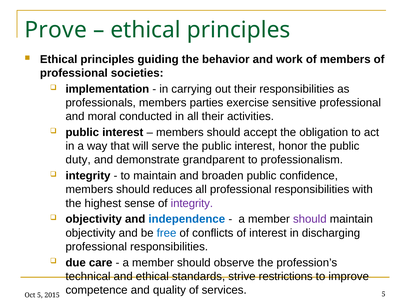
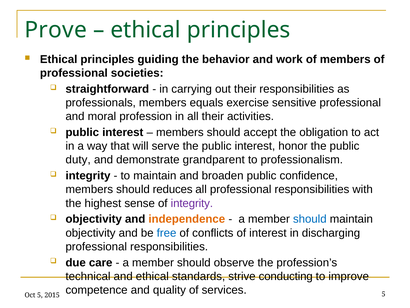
implementation: implementation -> straightforward (107, 89)
parties: parties -> equals (206, 103)
conducted: conducted -> profession (146, 116)
independence colour: blue -> orange (187, 219)
should colour: purple -> blue (310, 219)
restrictions: restrictions -> conducting (286, 276)
